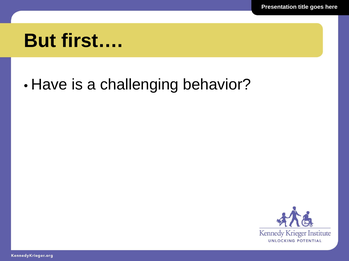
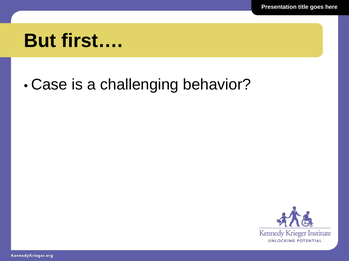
Have: Have -> Case (49, 85)
